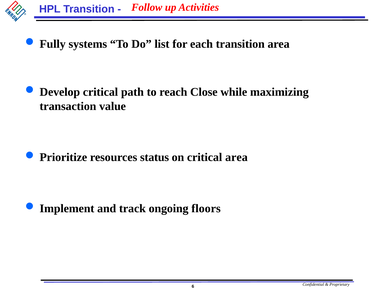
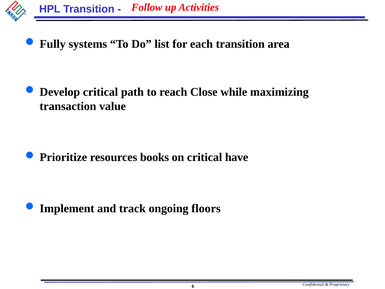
status: status -> books (155, 157)
critical area: area -> have (237, 157)
